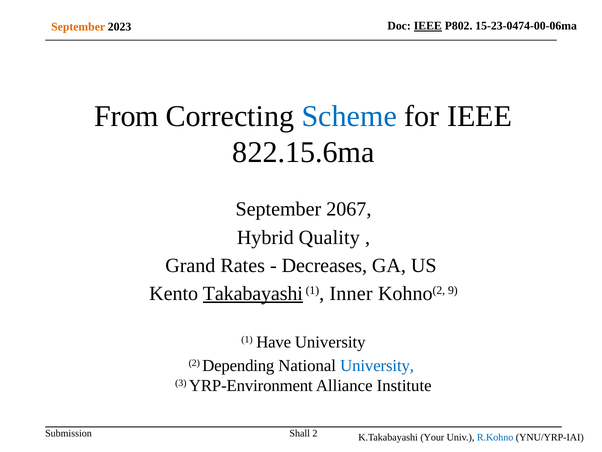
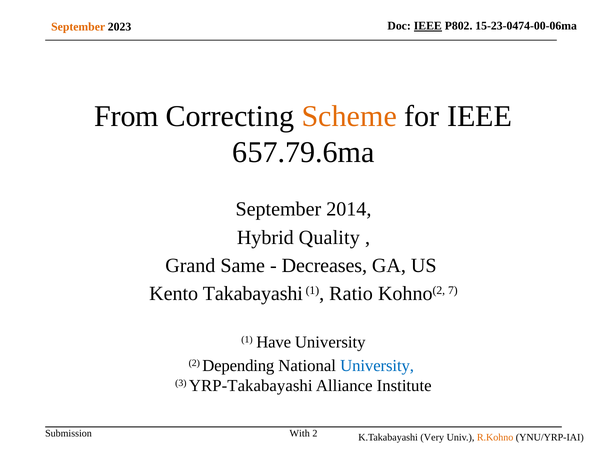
Scheme colour: blue -> orange (349, 116)
822.15.6ma: 822.15.6ma -> 657.79.6ma (304, 152)
2067: 2067 -> 2014 (349, 209)
Rates: Rates -> Same (243, 265)
Takabayashi underline: present -> none (253, 293)
Inner: Inner -> Ratio (351, 293)
9: 9 -> 7 (453, 290)
YRP-Environment: YRP-Environment -> YRP-Takabayashi (251, 385)
Shall: Shall -> With (300, 433)
Your: Your -> Very (432, 437)
R.Kohno colour: blue -> orange (495, 437)
